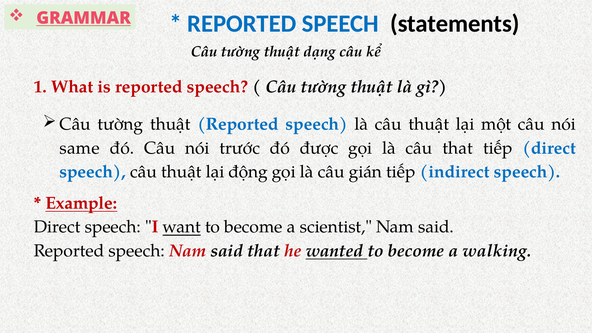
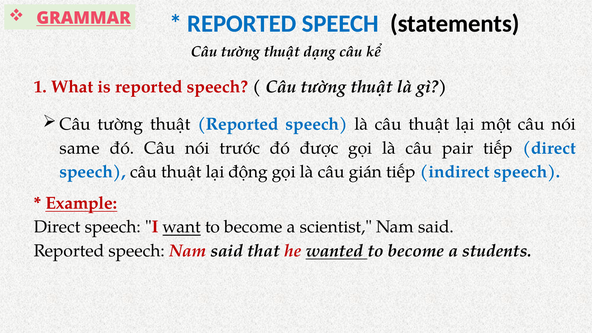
câu that: that -> pair (458, 148)
walking: walking -> students (497, 251)
